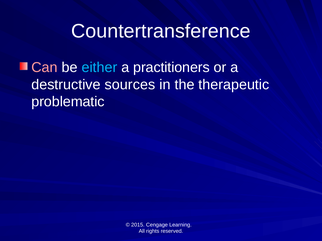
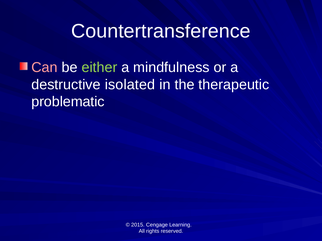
either colour: light blue -> light green (99, 68)
practitioners: practitioners -> mindfulness (171, 68)
sources: sources -> isolated (130, 85)
